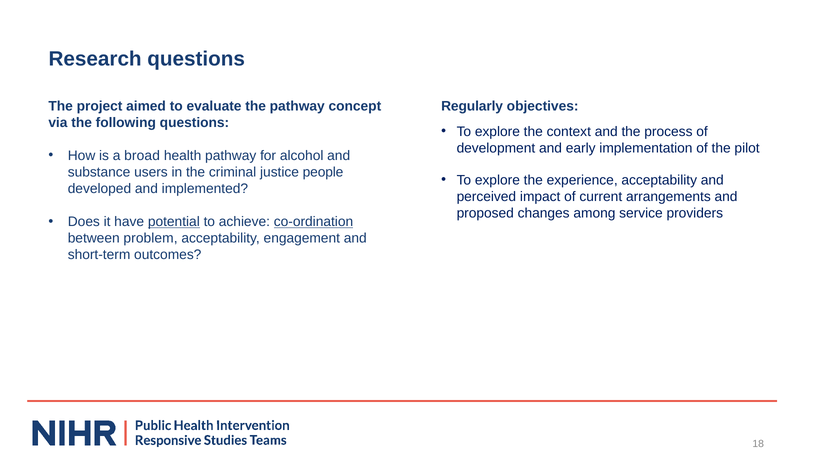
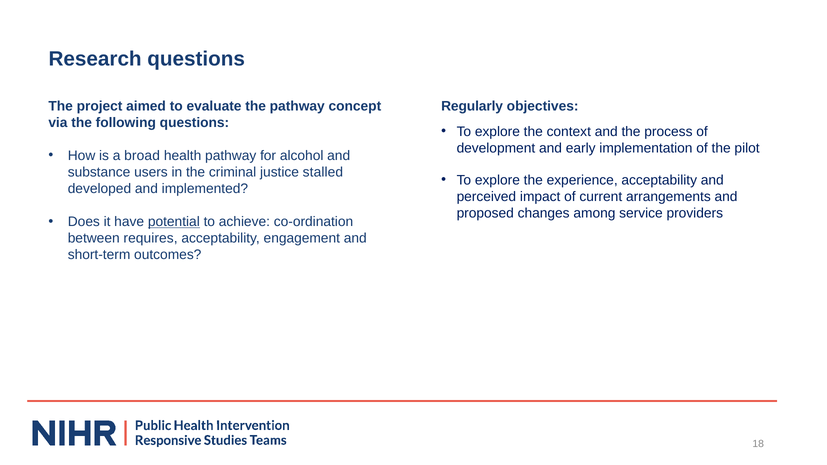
people: people -> stalled (323, 172)
co-ordination underline: present -> none (314, 222)
problem: problem -> requires (151, 238)
